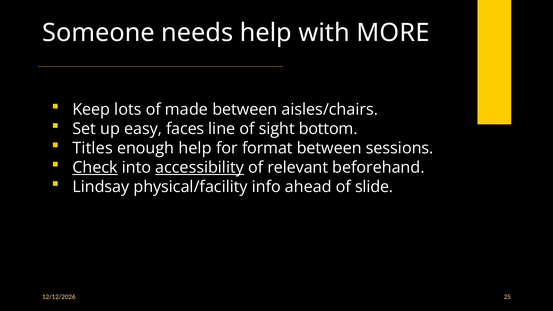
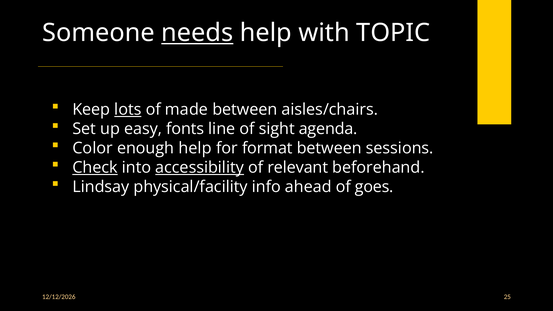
needs underline: none -> present (197, 33)
MORE: MORE -> TOPIC (393, 33)
lots underline: none -> present (128, 109)
faces: faces -> fonts (185, 129)
bottom: bottom -> agenda (328, 129)
Titles: Titles -> Color (93, 148)
slide: slide -> goes (374, 187)
